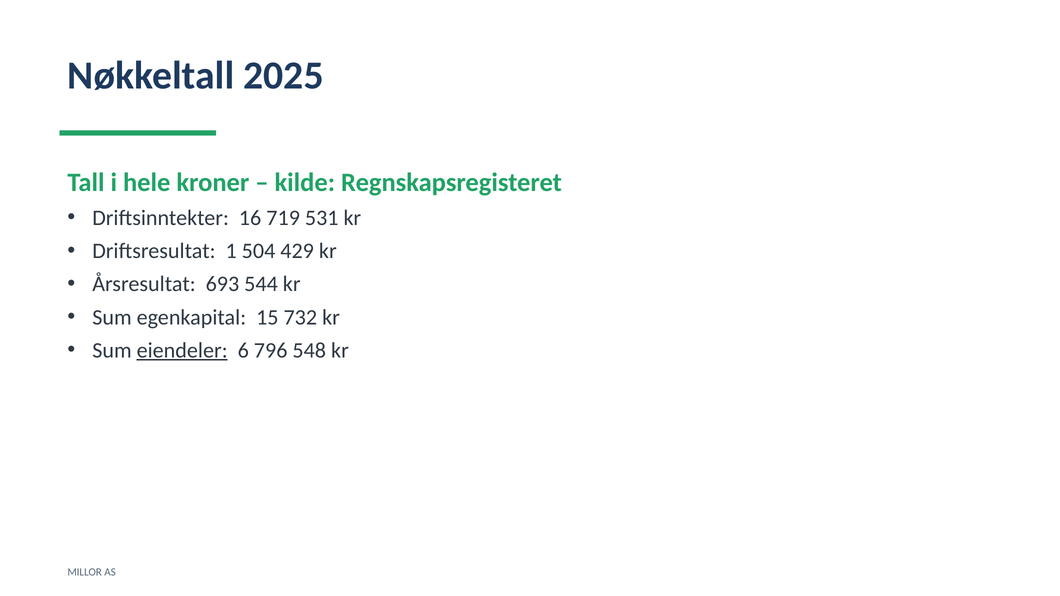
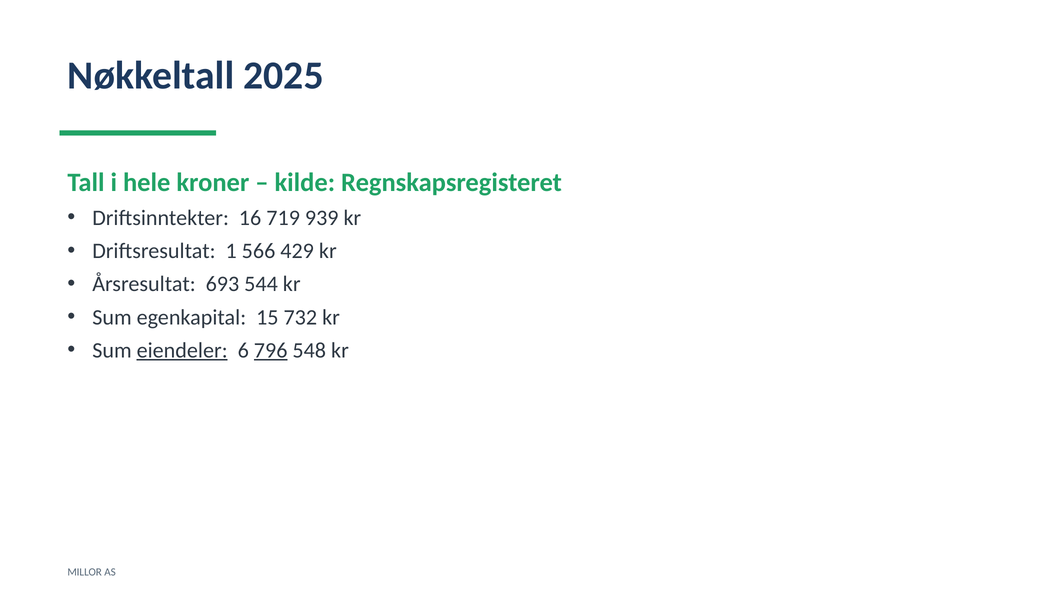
531: 531 -> 939 (322, 218)
504: 504 -> 566 (258, 251)
796 underline: none -> present (271, 351)
